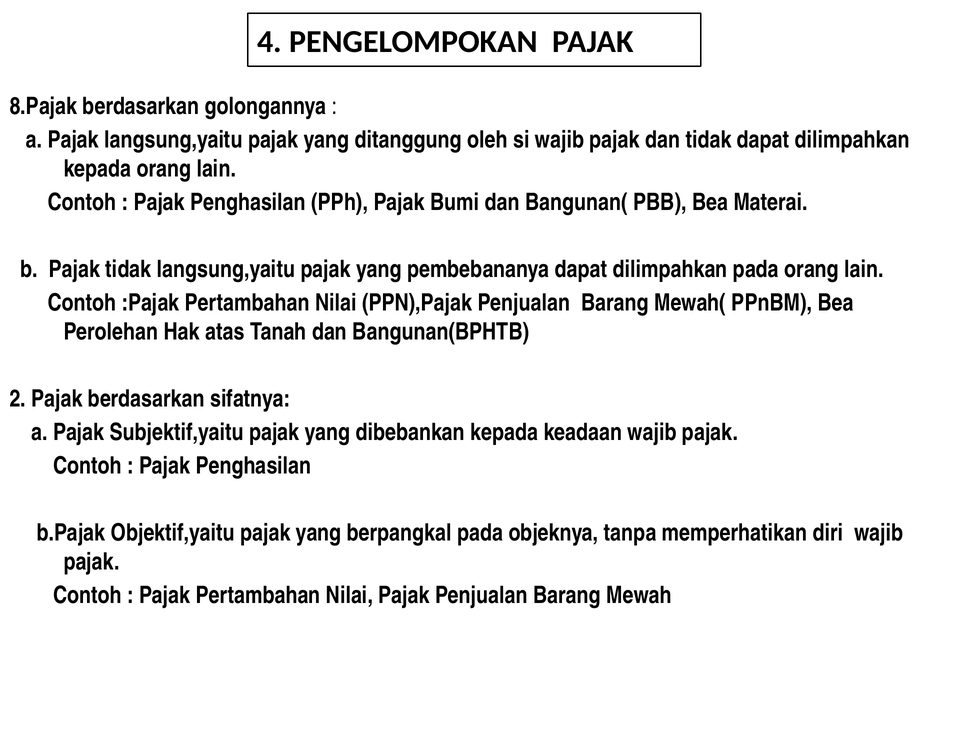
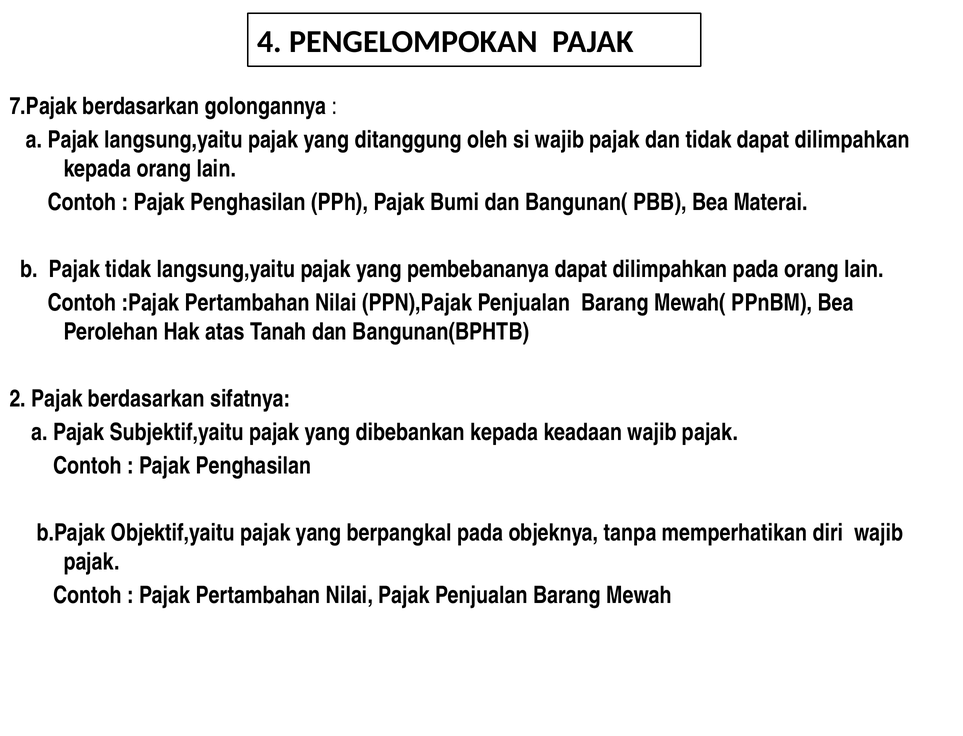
8.Pajak: 8.Pajak -> 7.Pajak (43, 107)
